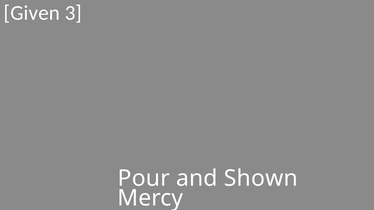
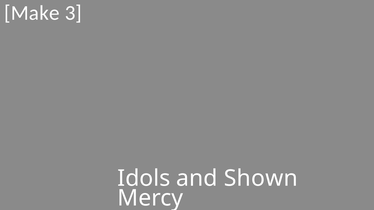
Given: Given -> Make (32, 13)
Pour: Pour -> Idols (144, 179)
